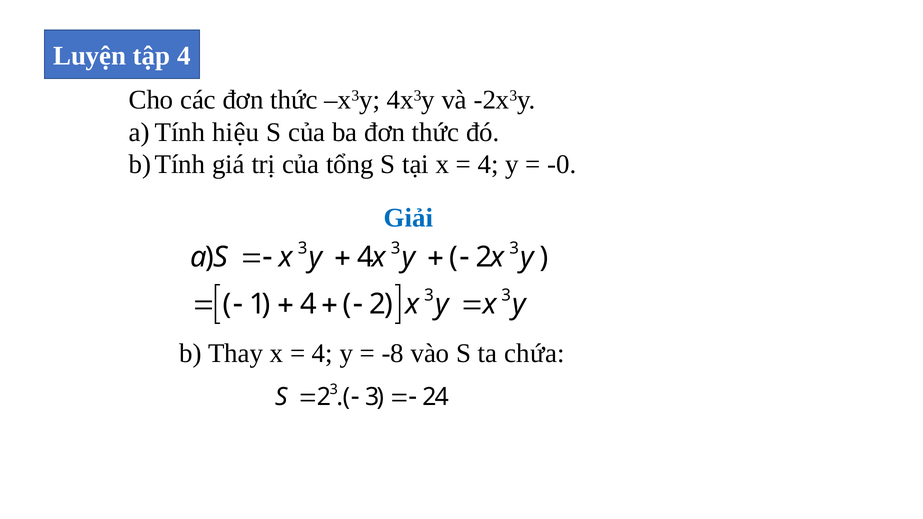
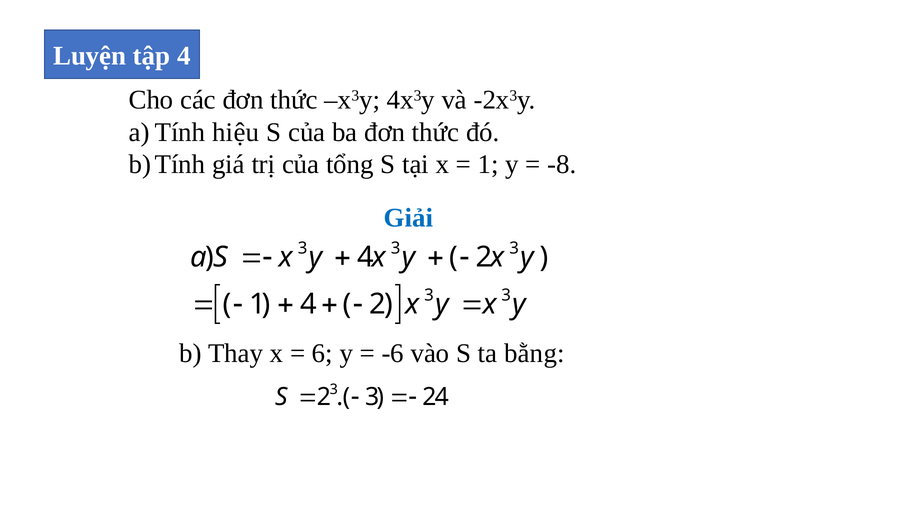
4: 4 -> 1 (488, 165)
-0: -0 -> -8 (562, 165)
4: 4 -> 6 (322, 353)
-8: -8 -> -6 (393, 353)
chứa: chứa -> bằng (534, 353)
